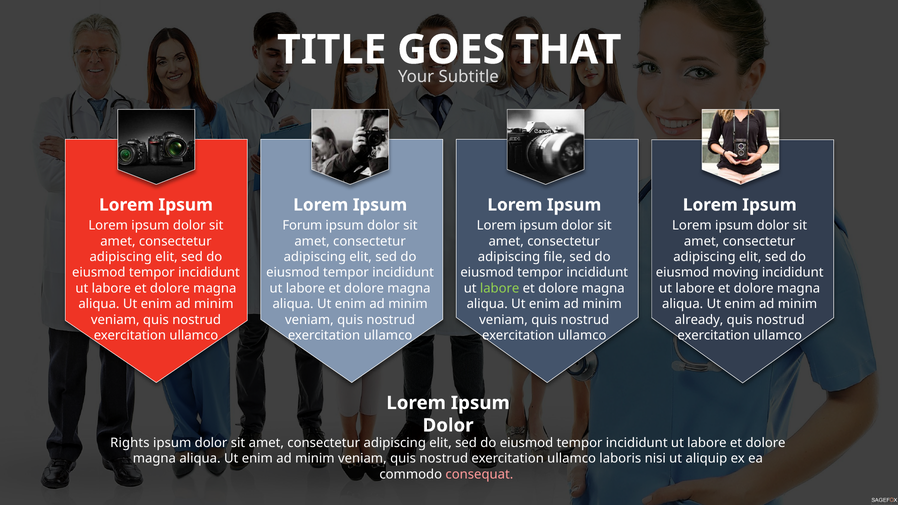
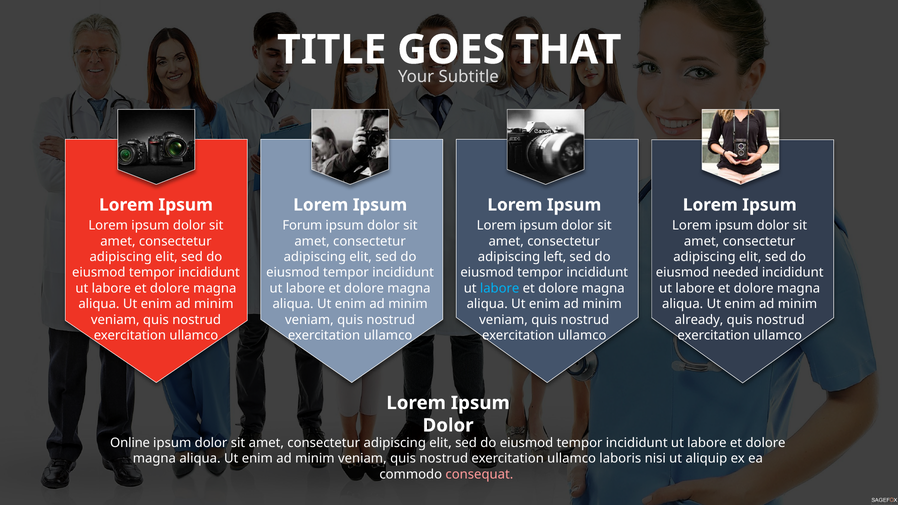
file: file -> left (555, 257)
moving: moving -> needed (736, 273)
labore colour: light green -> light blue (500, 288)
Rights: Rights -> Online (130, 443)
